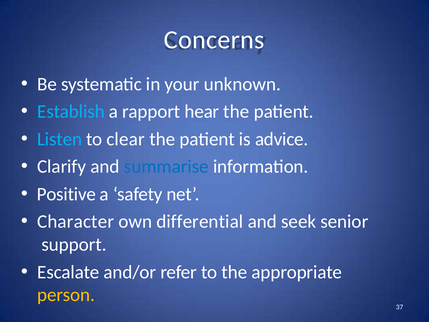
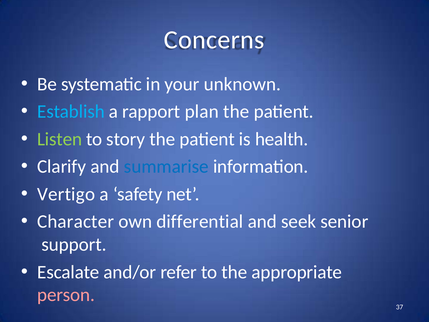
hear: hear -> plan (202, 112)
Listen colour: light blue -> light green (60, 139)
clear: clear -> story (126, 139)
advice: advice -> health (282, 139)
Positive: Positive -> Vertigo (66, 194)
person colour: yellow -> pink (66, 295)
